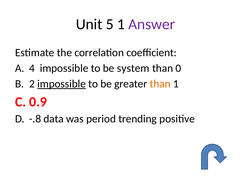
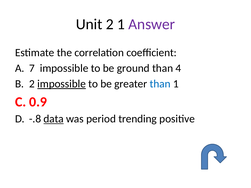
Unit 5: 5 -> 2 (110, 24)
4: 4 -> 7 (32, 68)
system: system -> ground (133, 68)
0: 0 -> 4 (178, 68)
than colour: orange -> blue (160, 84)
data underline: none -> present (54, 119)
